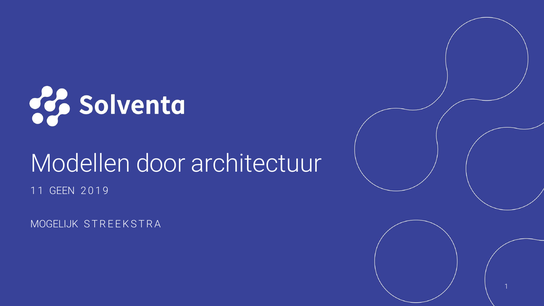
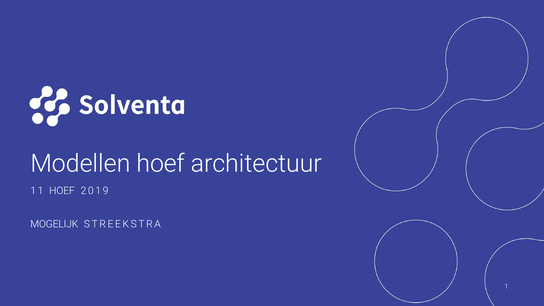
Modellen door: door -> hoef (161, 164)
11 GEEN: GEEN -> HOEF (62, 191)
